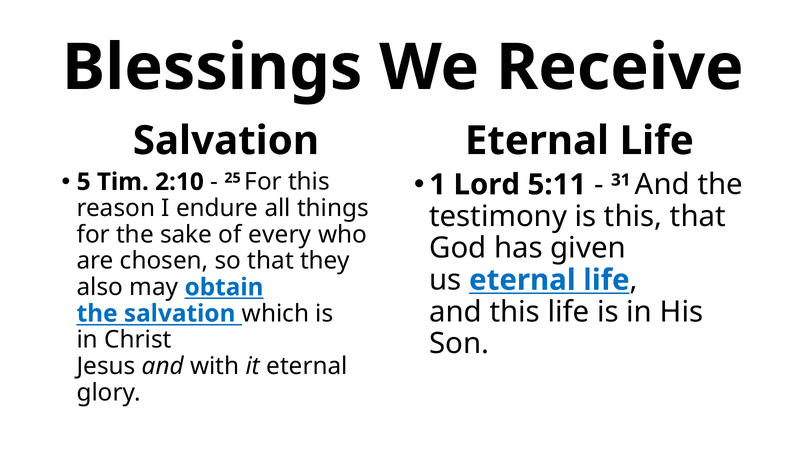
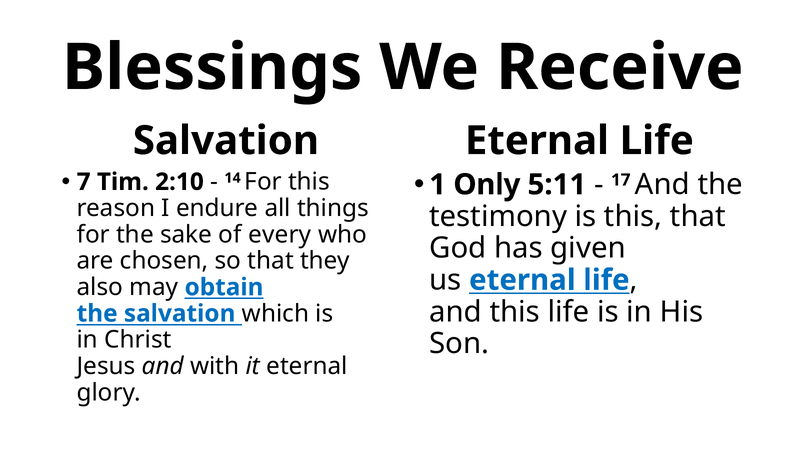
5: 5 -> 7 (84, 182)
25: 25 -> 14 (233, 178)
Lord: Lord -> Only (487, 184)
31: 31 -> 17 (621, 180)
